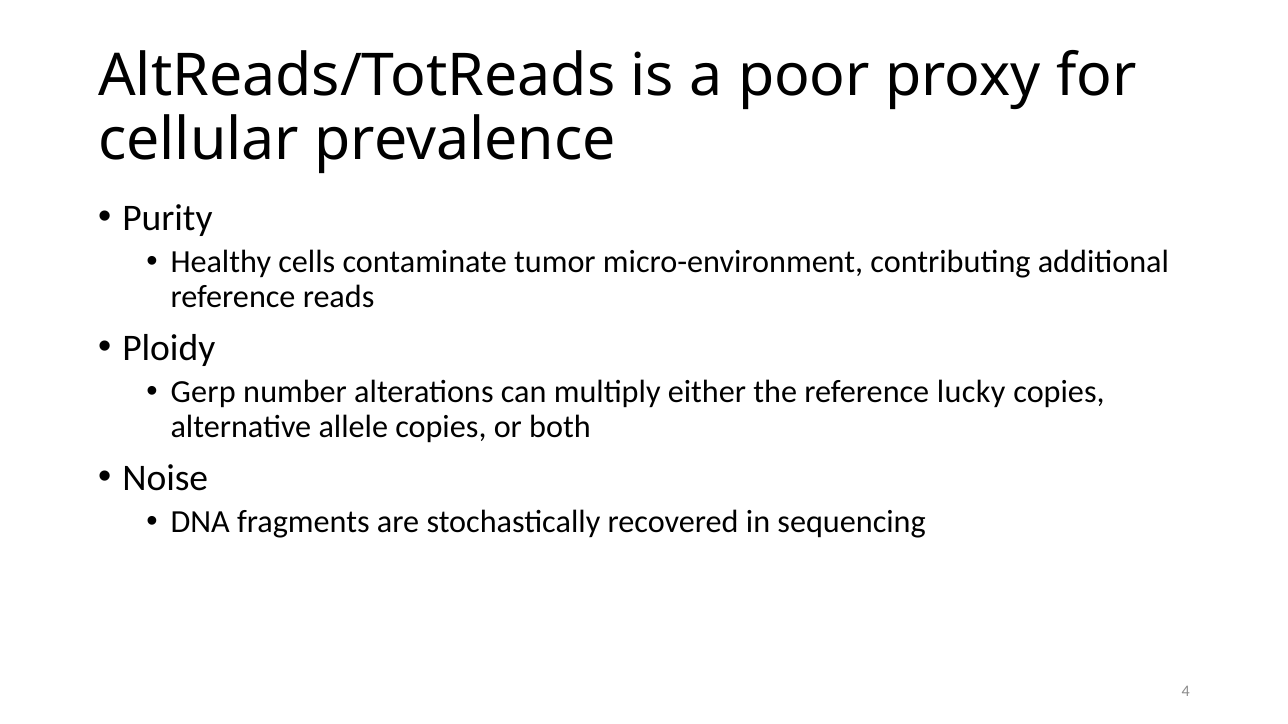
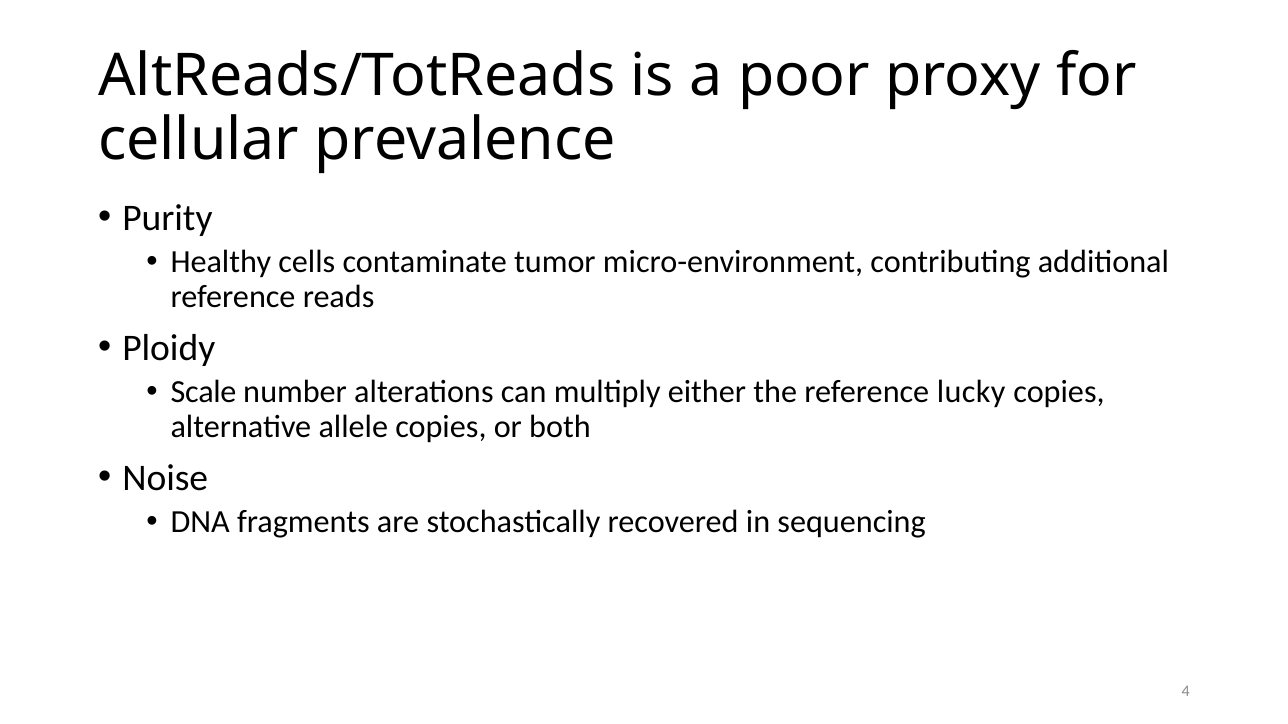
Gerp: Gerp -> Scale (204, 392)
